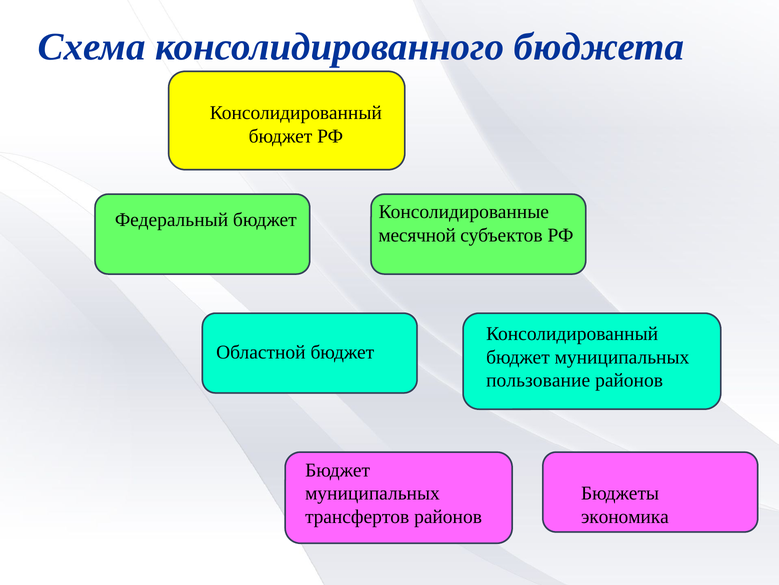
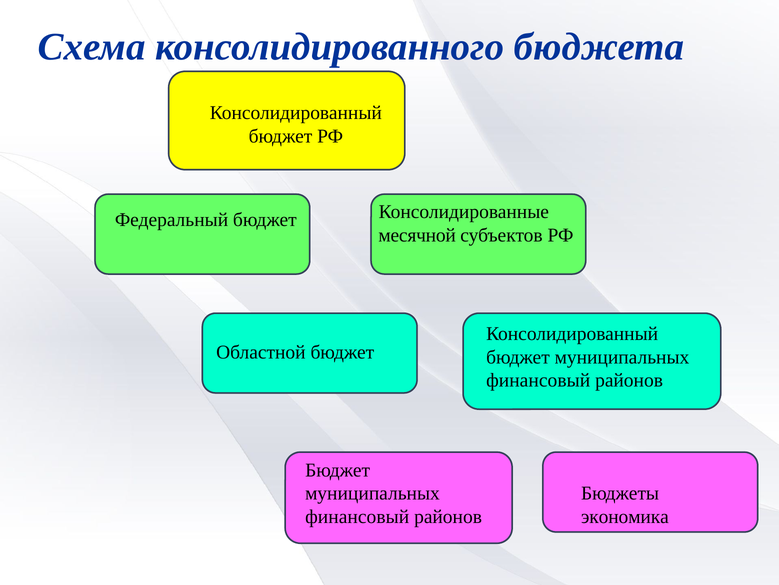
пользование: пользование -> финансовый (538, 380)
трансфертов: трансфертов -> финансовый (357, 516)
